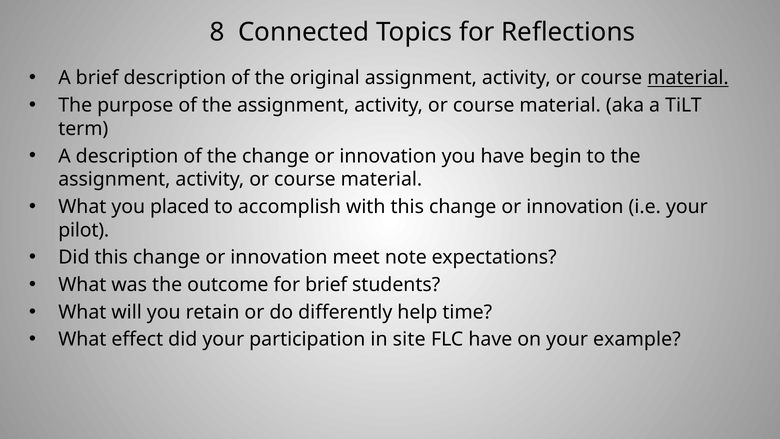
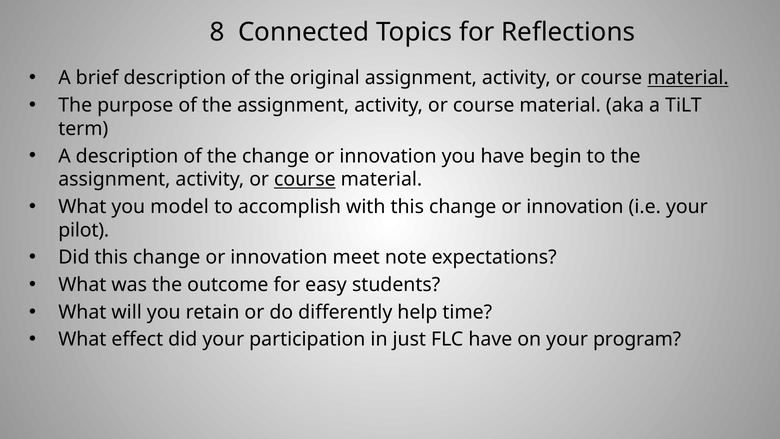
course underline: none -> present (305, 179)
placed: placed -> model (180, 207)
for brief: brief -> easy (326, 285)
site: site -> just (409, 339)
example: example -> program (637, 339)
